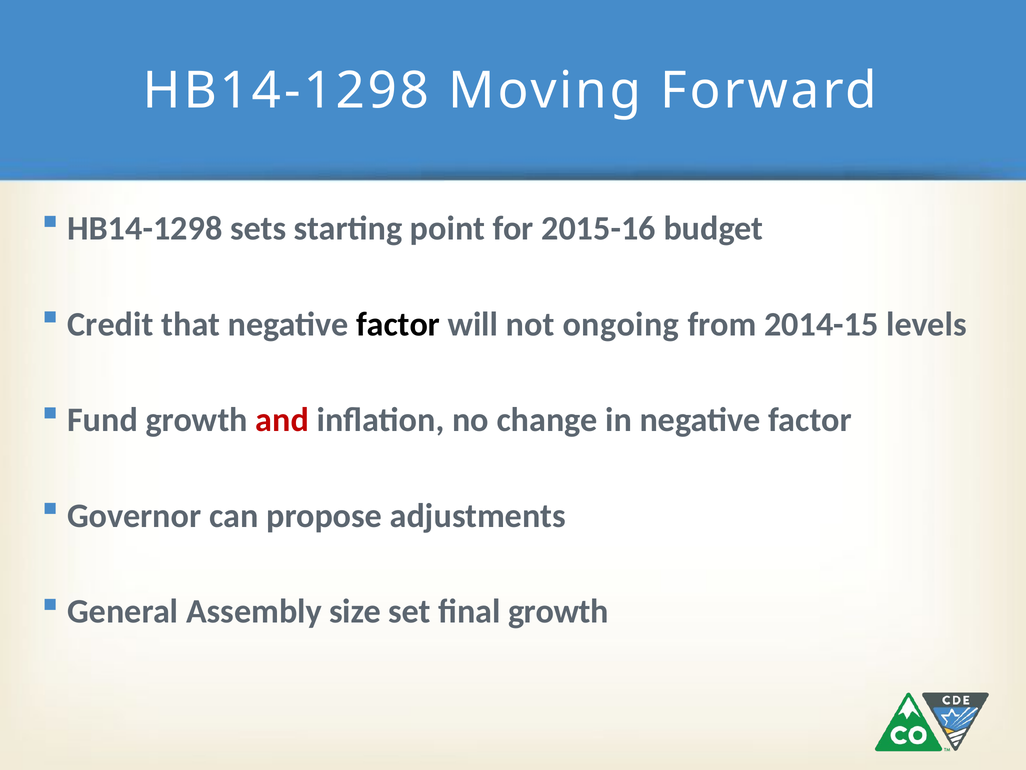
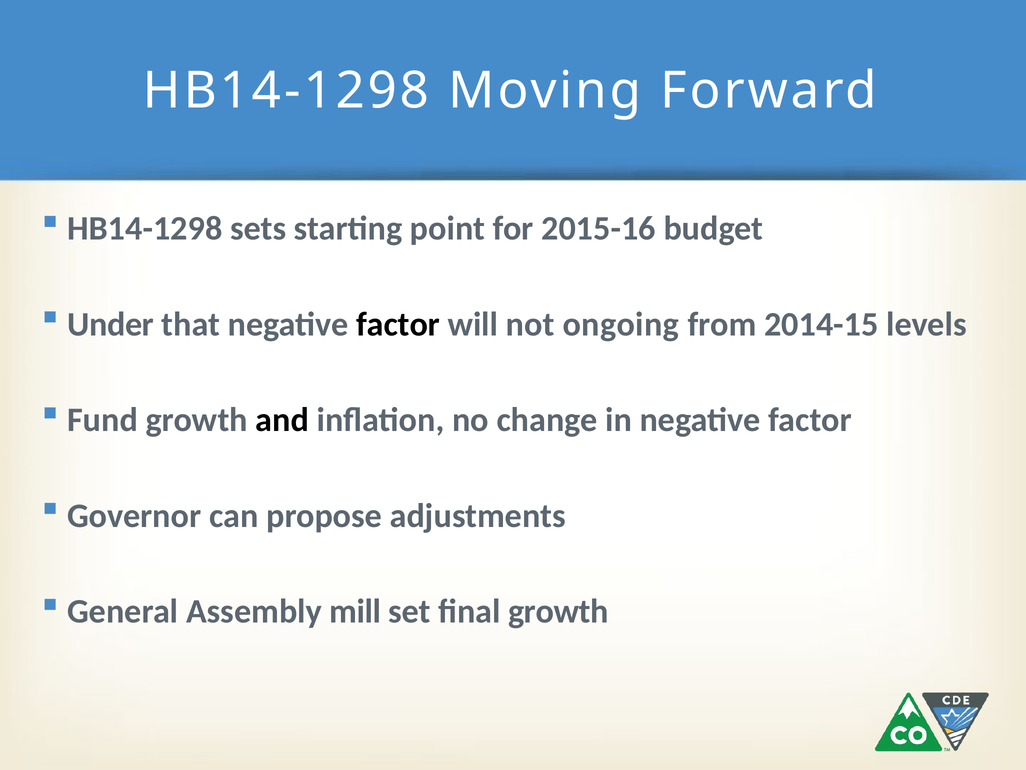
Credit: Credit -> Under (111, 324)
and colour: red -> black (282, 420)
size: size -> mill (355, 611)
